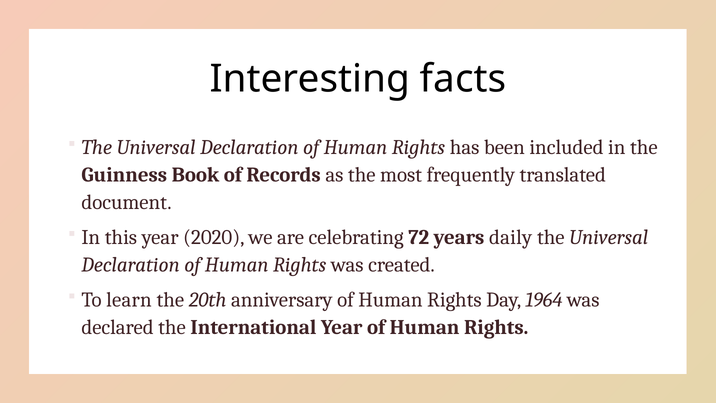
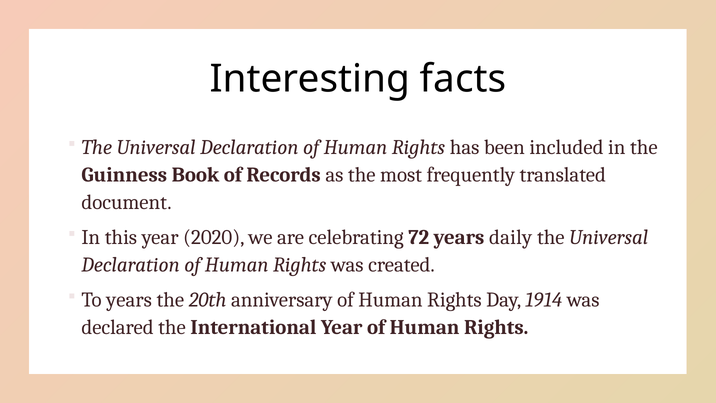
To learn: learn -> years (129, 300)
1964: 1964 -> 1914 (544, 300)
